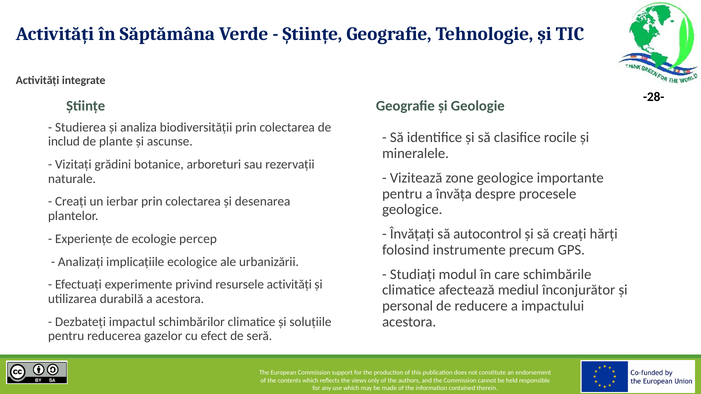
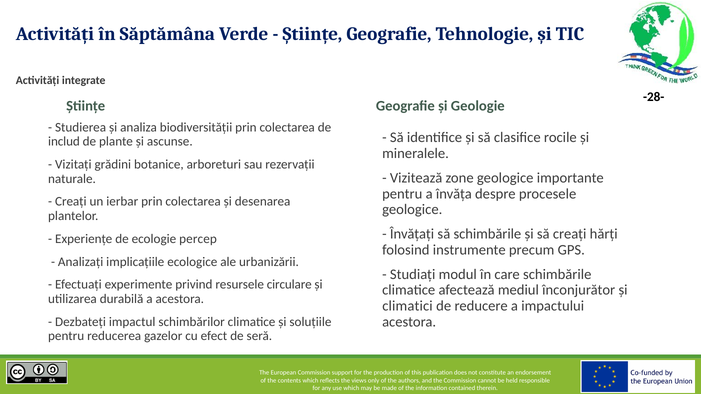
să autocontrol: autocontrol -> schimbările (487, 234)
resursele activități: activități -> circulare (289, 285)
personal: personal -> climatici (407, 306)
